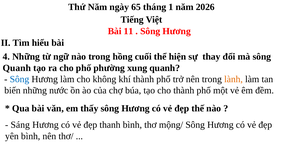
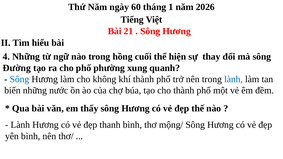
65: 65 -> 60 (136, 7)
11: 11 -> 21 (128, 31)
Quanh: Quanh -> Đường (17, 68)
lành colour: orange -> blue (233, 79)
Sáng: Sáng -> Lành (20, 125)
